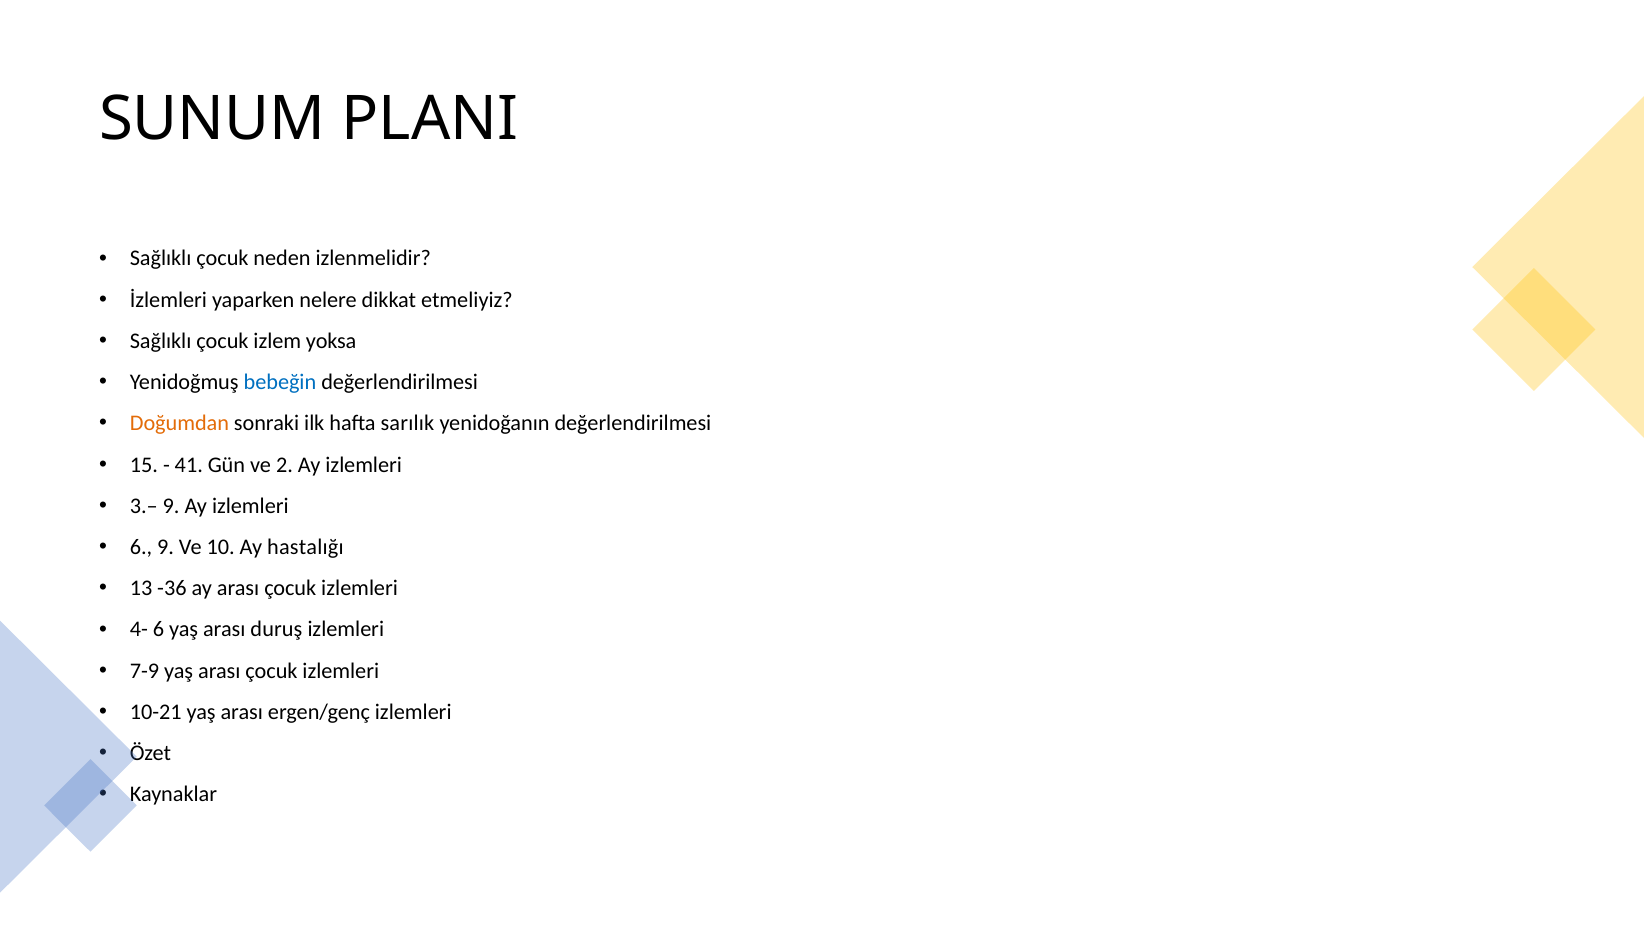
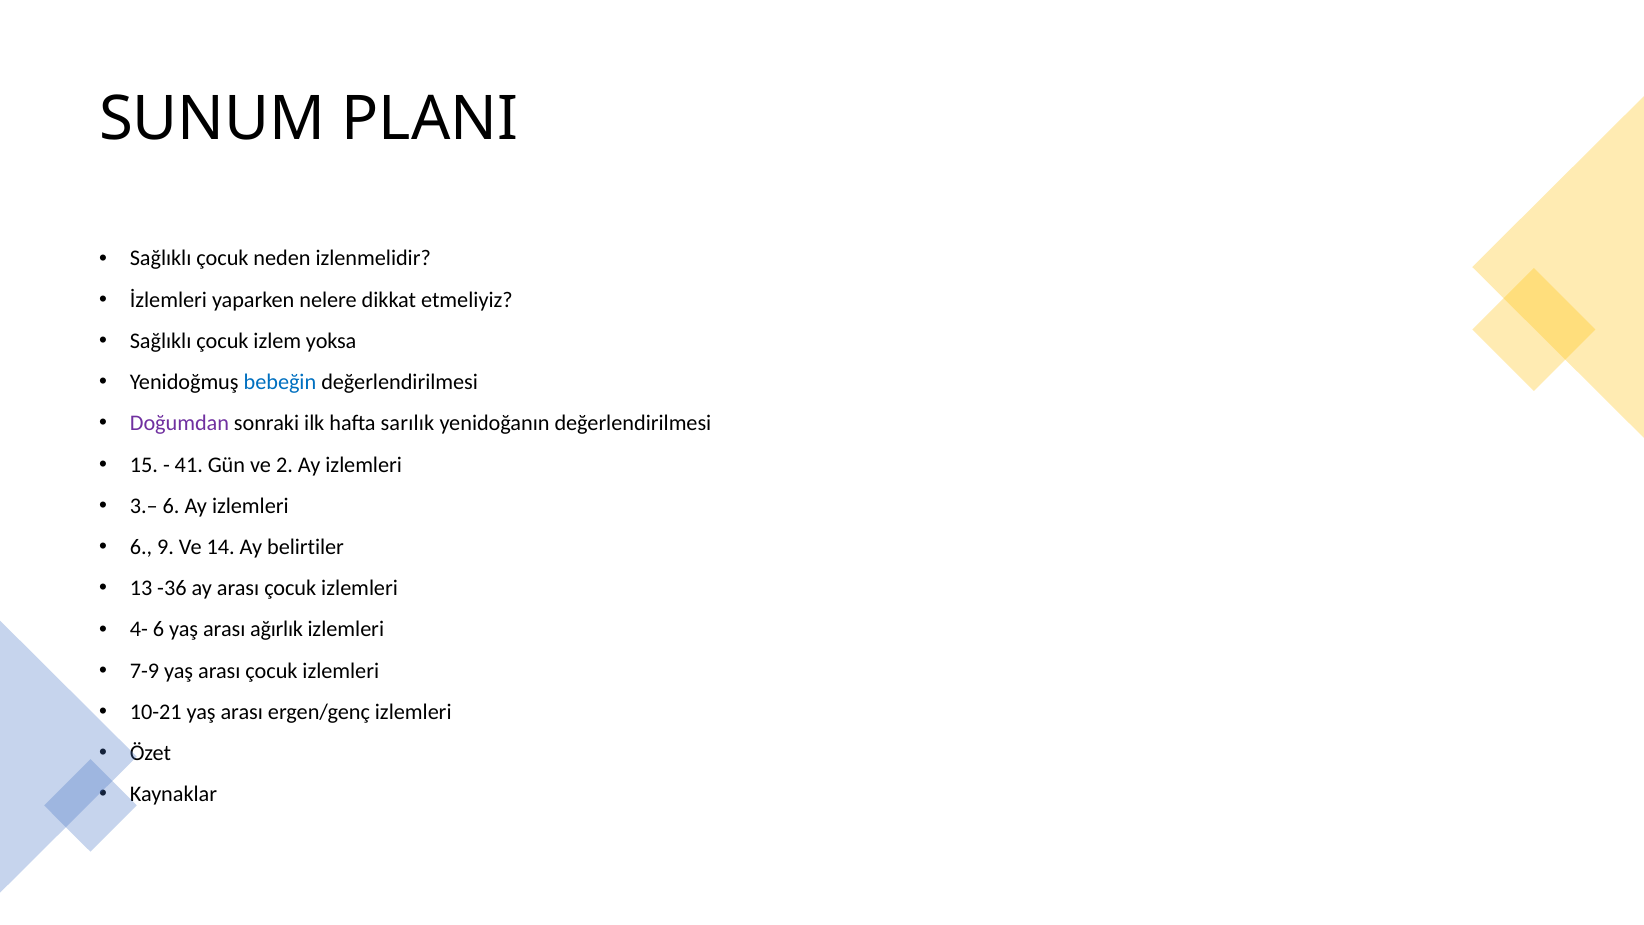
Doğumdan colour: orange -> purple (179, 423)
3.– 9: 9 -> 6 (171, 506)
10: 10 -> 14 (221, 547)
hastalığı: hastalığı -> belirtiler (306, 547)
duruş: duruş -> ağırlık (277, 629)
